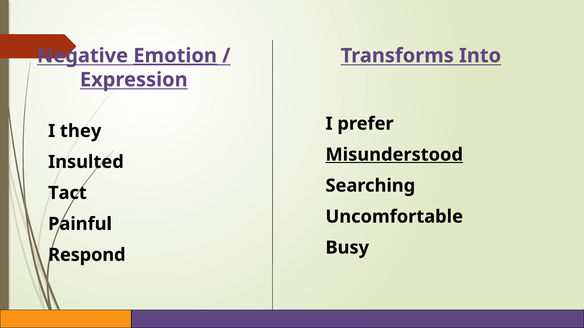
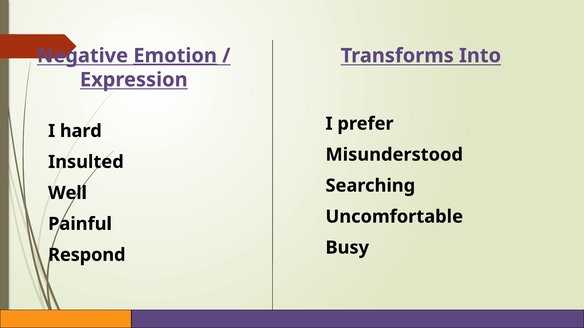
they: they -> hard (81, 131)
Misunderstood underline: present -> none (394, 155)
Tact: Tact -> Well (67, 193)
